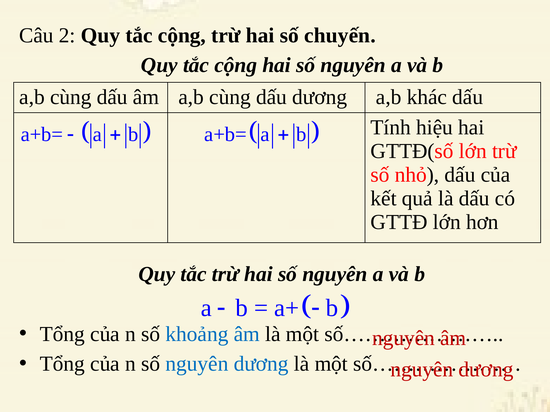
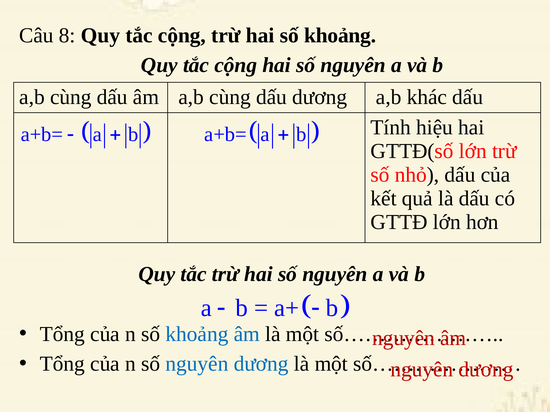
2: 2 -> 8 (67, 35)
hai số chuyến: chuyến -> khoảng (340, 35)
